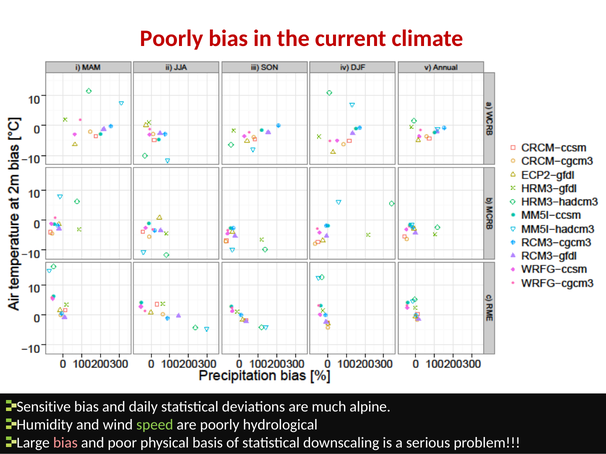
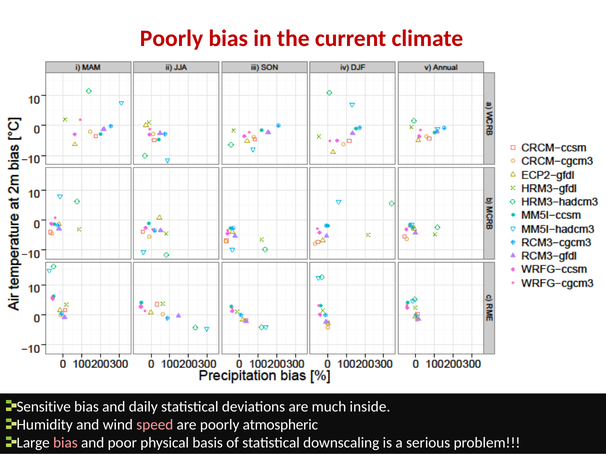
alpine: alpine -> inside (370, 407)
speed colour: light green -> pink (155, 425)
hydrological: hydrological -> atmospheric (280, 425)
